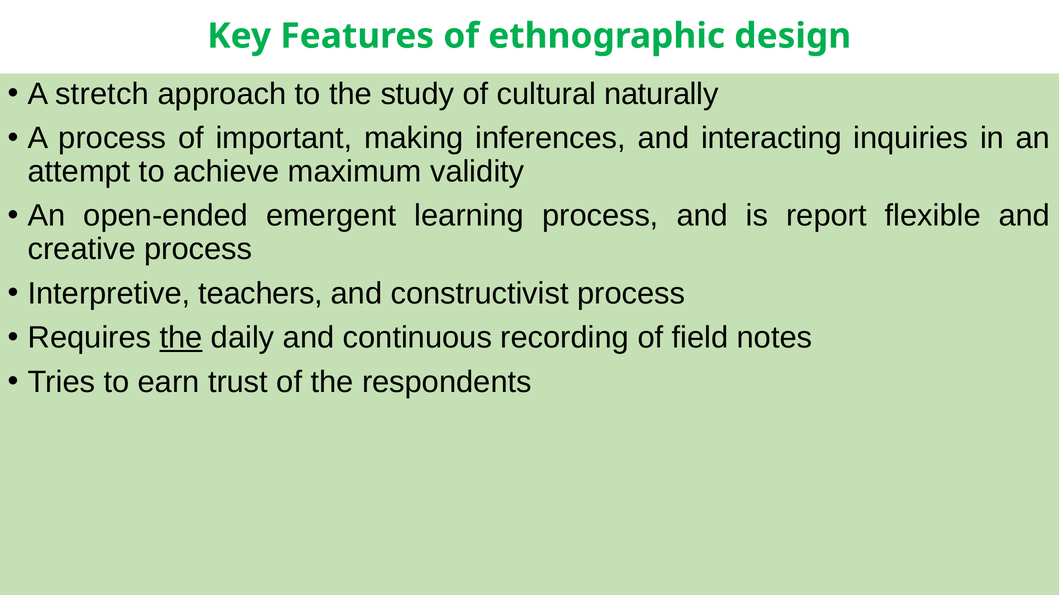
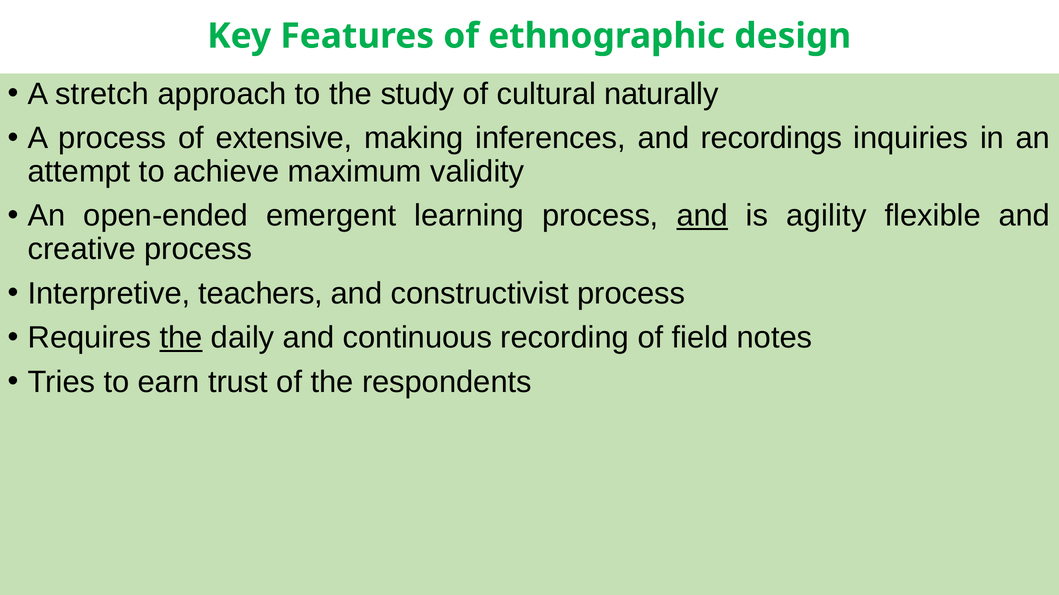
important: important -> extensive (284, 138)
interacting: interacting -> recordings (771, 138)
and underline: none -> present (702, 216)
report: report -> agility (826, 216)
